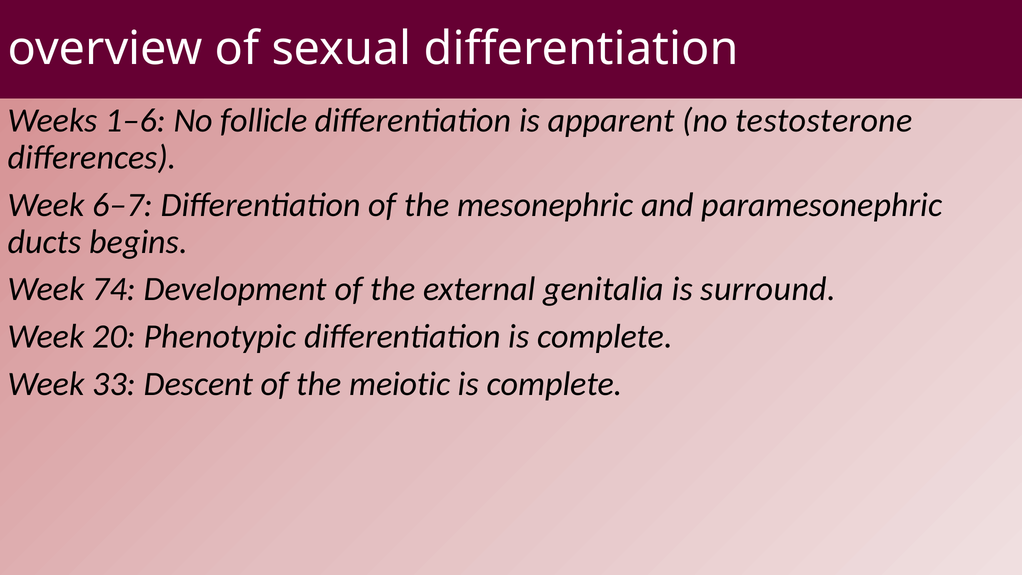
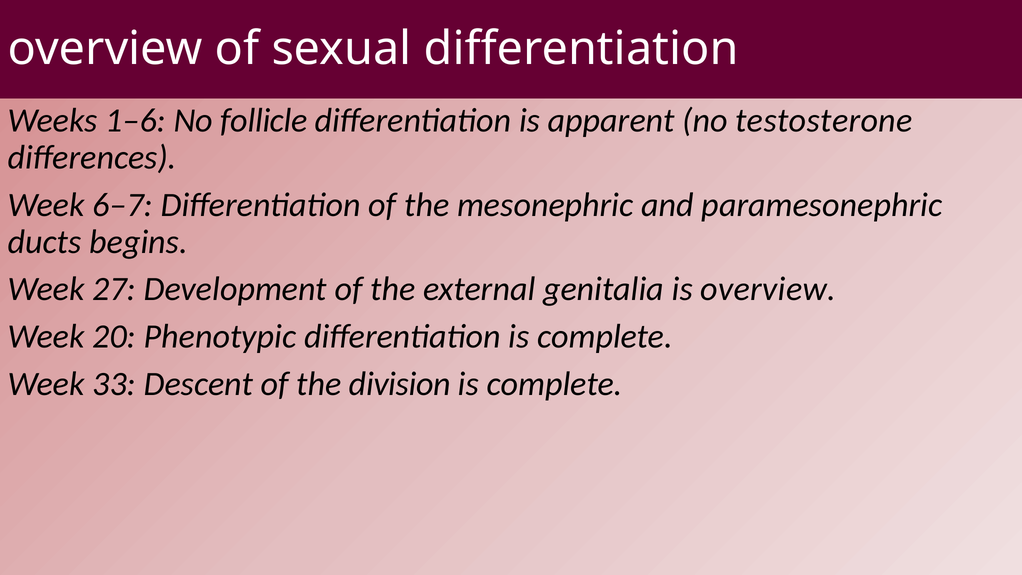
74: 74 -> 27 (114, 289)
is surround: surround -> overview (768, 289)
meiotic: meiotic -> division (400, 384)
